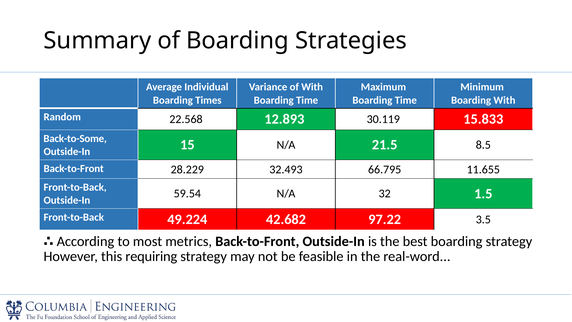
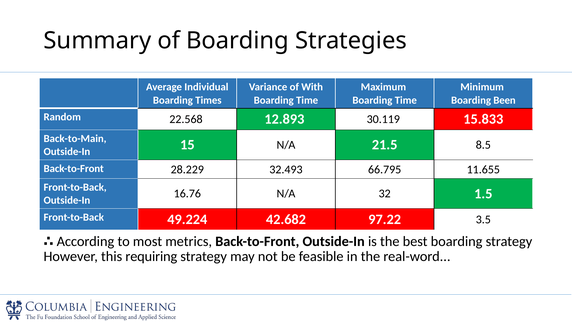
Boarding With: With -> Been (505, 100)
Back-to-Some: Back-to-Some -> Back-to-Main (75, 138)
59.54: 59.54 -> 16.76 (187, 193)
